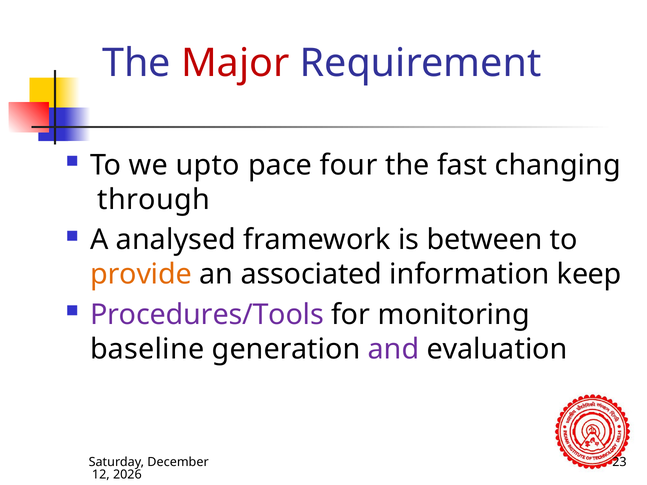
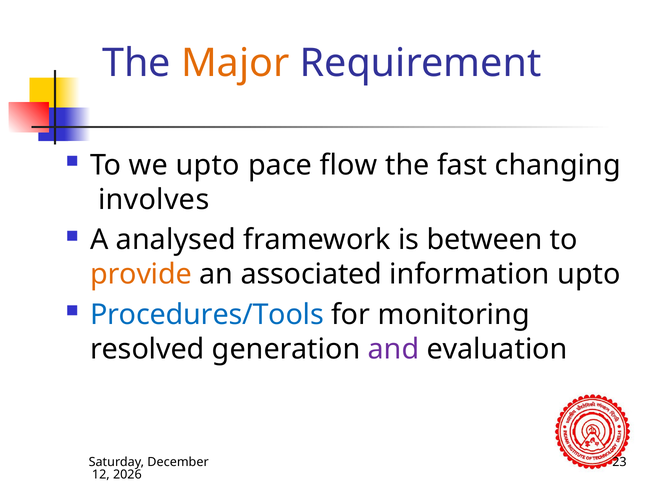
Major colour: red -> orange (235, 63)
four: four -> flow (349, 165)
through: through -> involves (154, 200)
information keep: keep -> upto (589, 275)
Procedures/Tools colour: purple -> blue (207, 315)
baseline: baseline -> resolved (147, 349)
